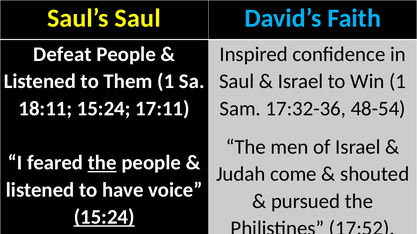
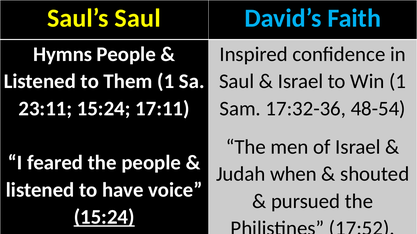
Defeat: Defeat -> Hymns (63, 54)
18:11: 18:11 -> 23:11 (45, 109)
the underline: present -> none (102, 163)
come: come -> when (293, 175)
